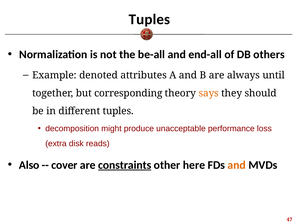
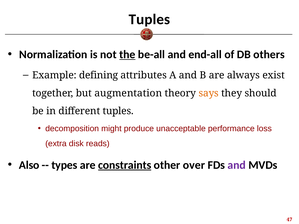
the underline: none -> present (127, 55)
denoted: denoted -> defining (99, 75)
until: until -> exist (274, 75)
corresponding: corresponding -> augmentation (128, 93)
cover: cover -> types (64, 165)
here: here -> over (194, 165)
and colour: orange -> purple (237, 165)
